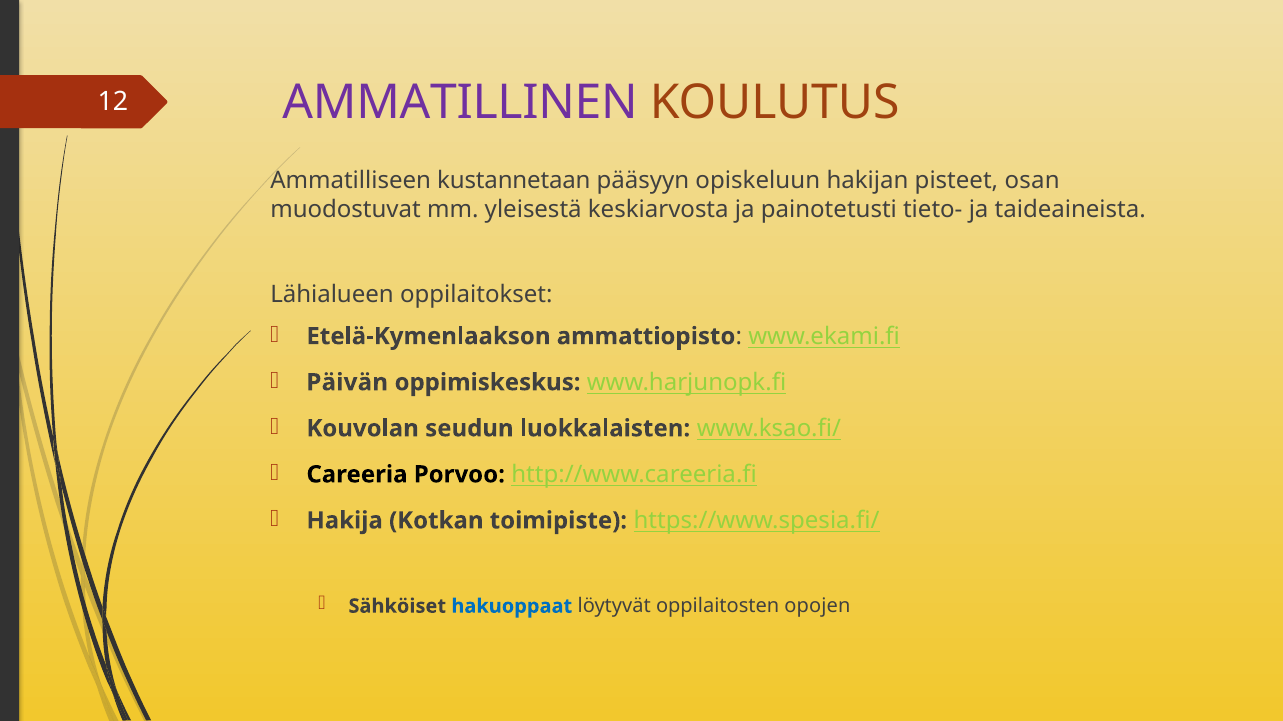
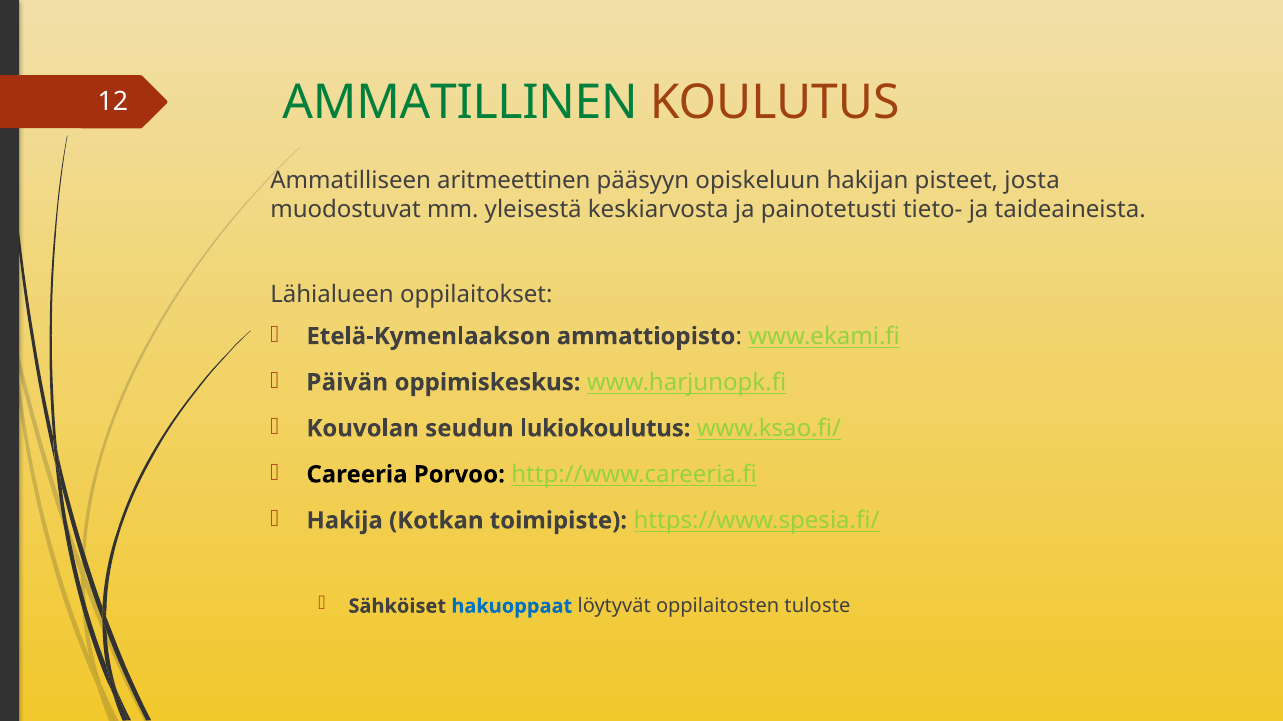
AMMATILLINEN colour: purple -> green (460, 103)
kustannetaan: kustannetaan -> aritmeettinen (514, 181)
osan: osan -> josta (1032, 181)
luokkalaisten: luokkalaisten -> lukiokoulutus (605, 429)
opojen: opojen -> tuloste (817, 607)
